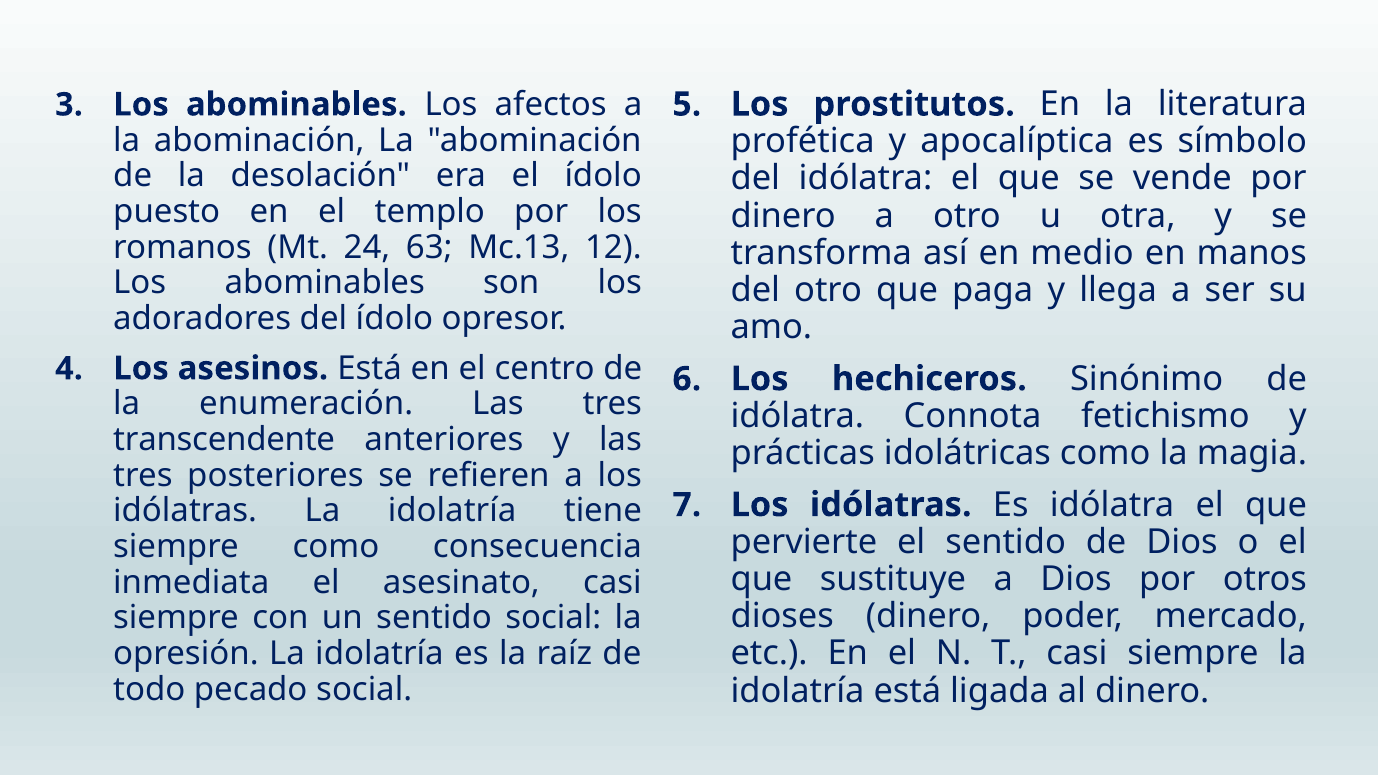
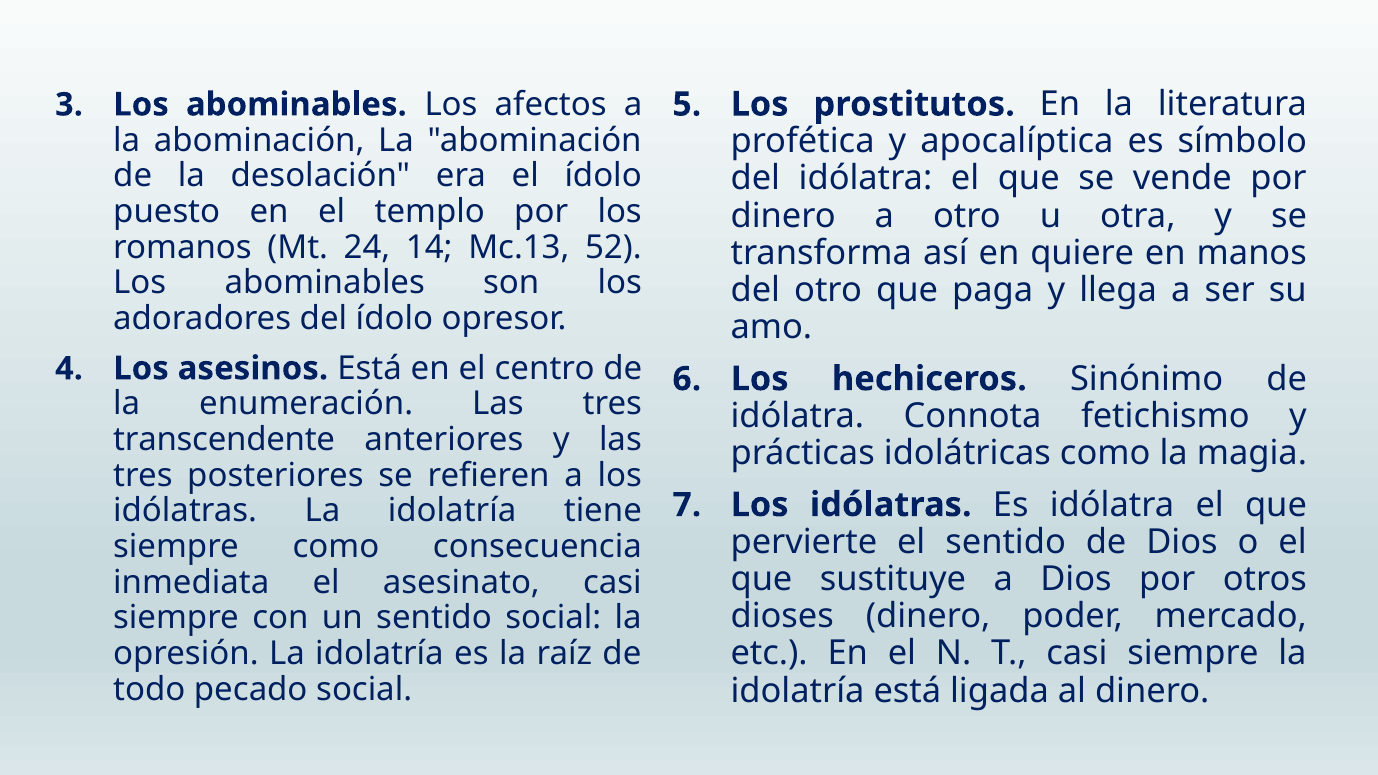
63: 63 -> 14 (429, 247)
12: 12 -> 52 (613, 247)
medio: medio -> quiere (1082, 253)
